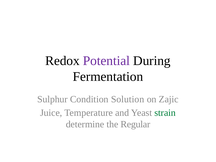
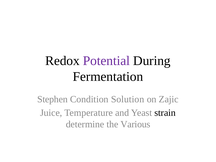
Sulphur: Sulphur -> Stephen (52, 99)
strain colour: green -> black (165, 113)
Regular: Regular -> Various (135, 124)
